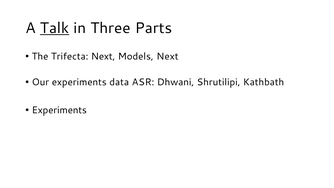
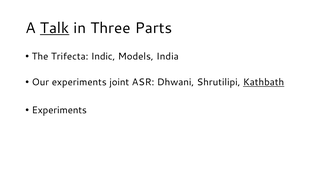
Trifecta Next: Next -> Indic (103, 56)
Models Next: Next -> India (167, 56)
data: data -> joint (119, 82)
Kathbath underline: none -> present (264, 82)
